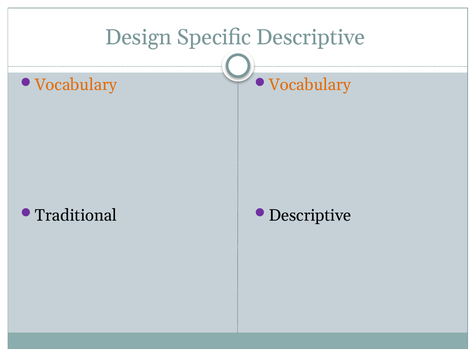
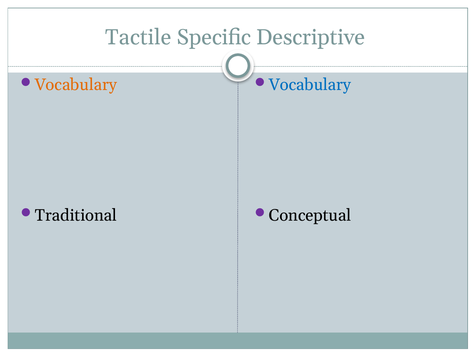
Design: Design -> Tactile (138, 37)
Vocabulary colour: orange -> blue (310, 85)
Descriptive: Descriptive -> Conceptual (310, 215)
